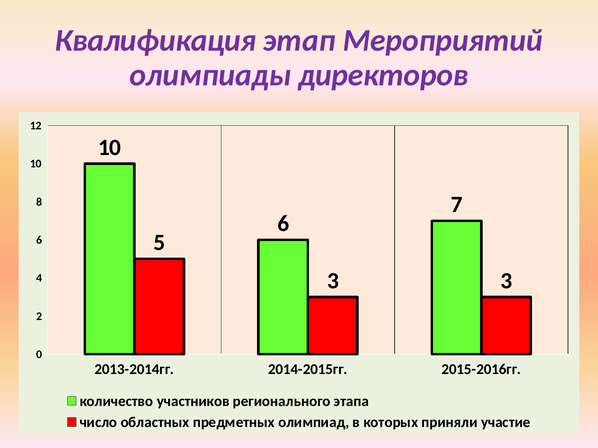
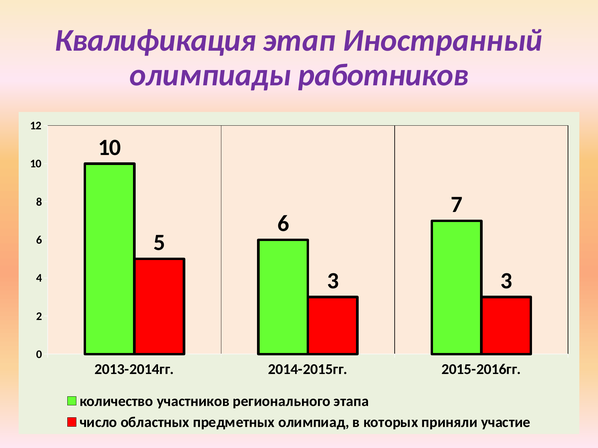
Мероприятий: Мероприятий -> Иностранный (443, 41)
директоров: директоров -> работников (383, 75)
